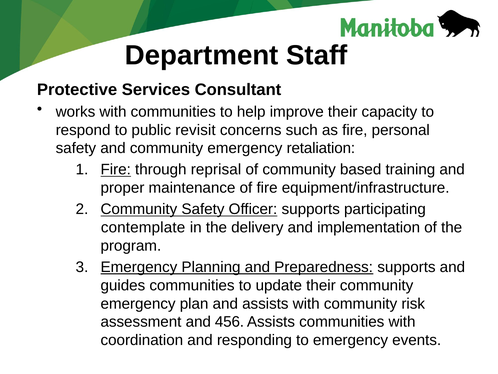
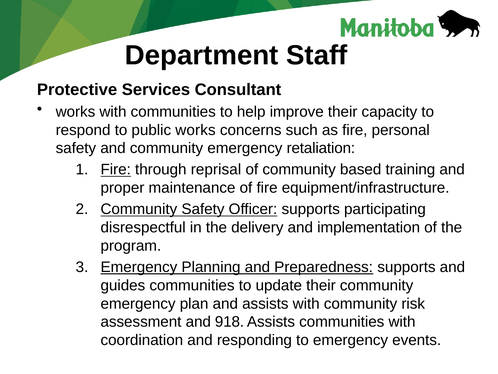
public revisit: revisit -> works (195, 130)
contemplate: contemplate -> disrespectful (143, 227)
456: 456 -> 918 (229, 322)
